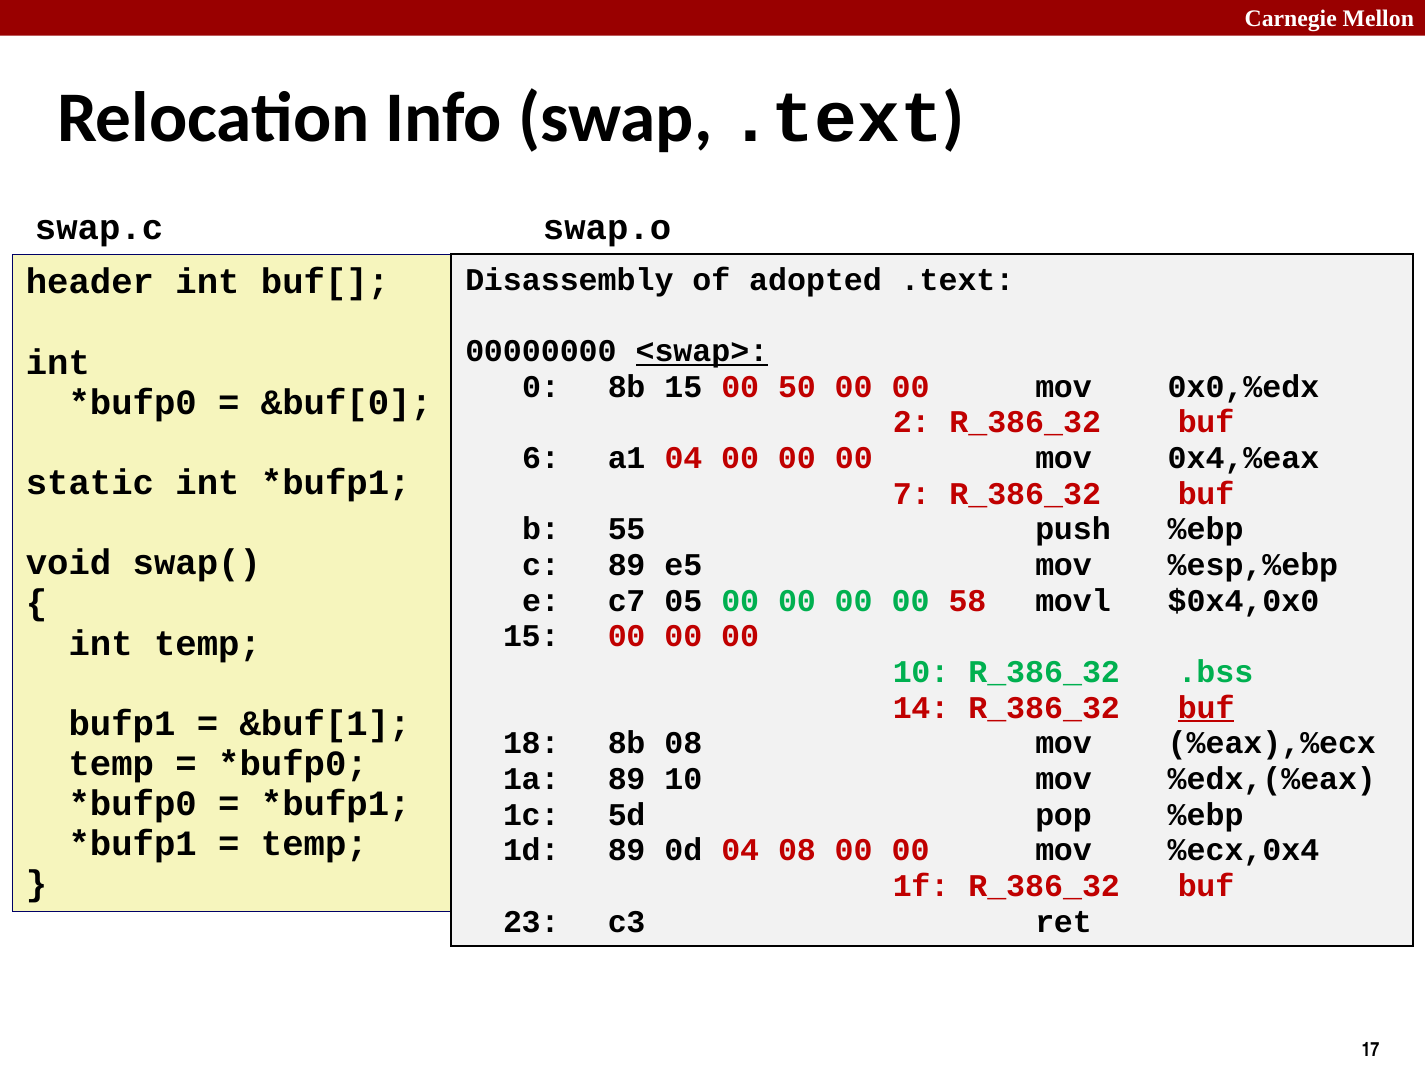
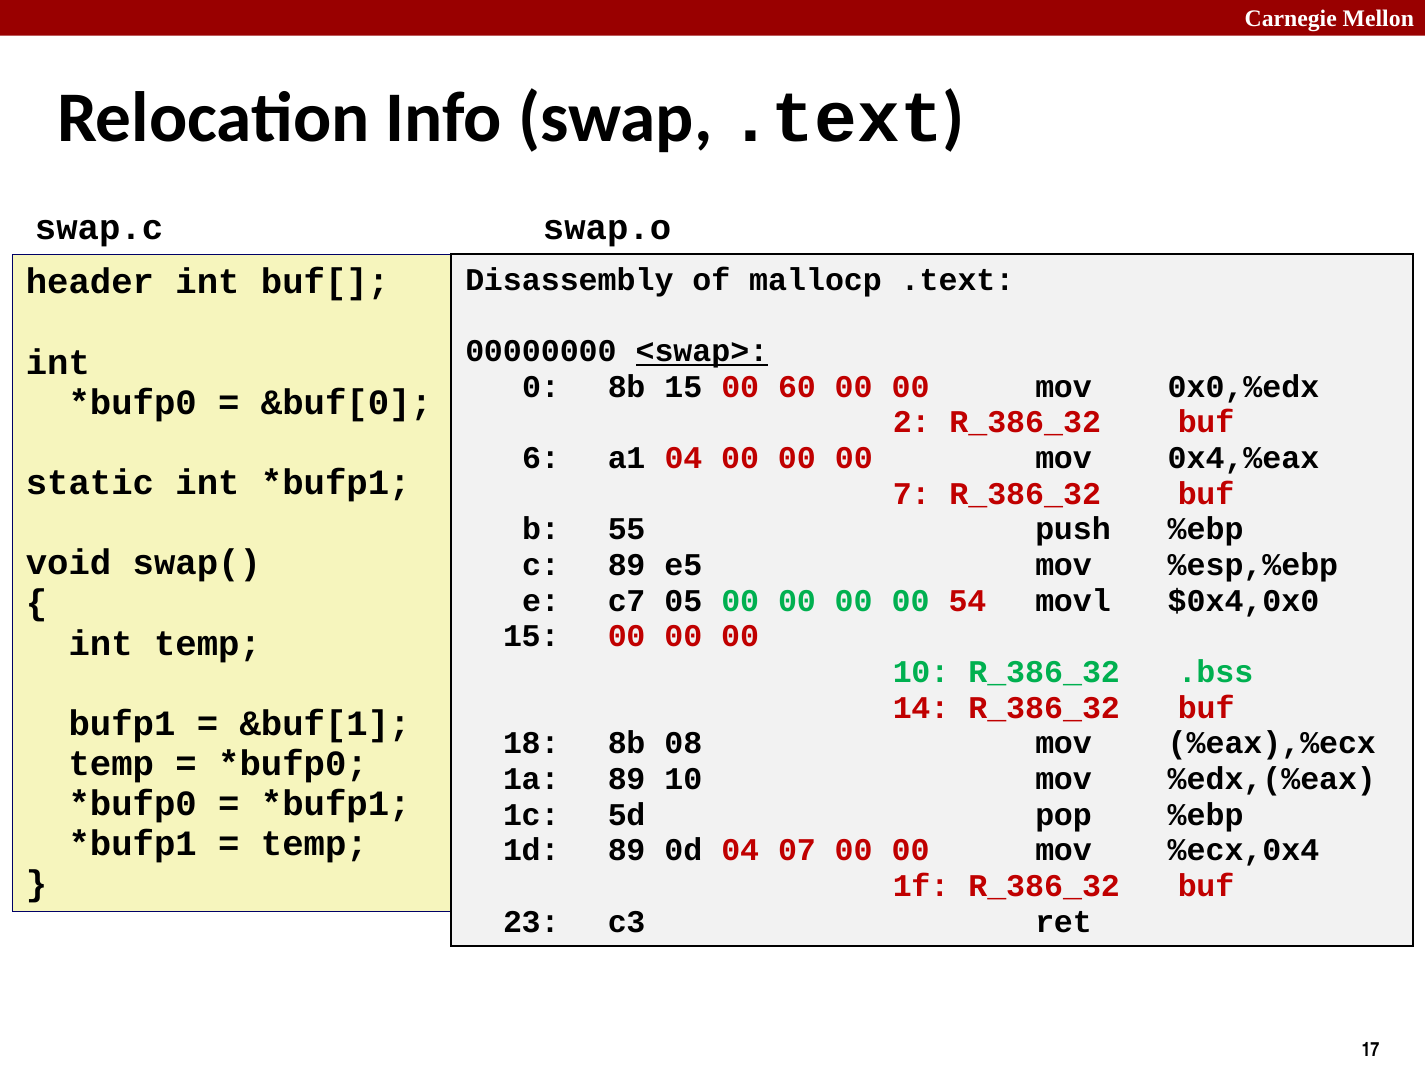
adopted: adopted -> mallocp (816, 280)
50: 50 -> 60 (797, 387)
58: 58 -> 54 (968, 601)
buf underline: present -> none (1206, 708)
04 08: 08 -> 07 (797, 851)
